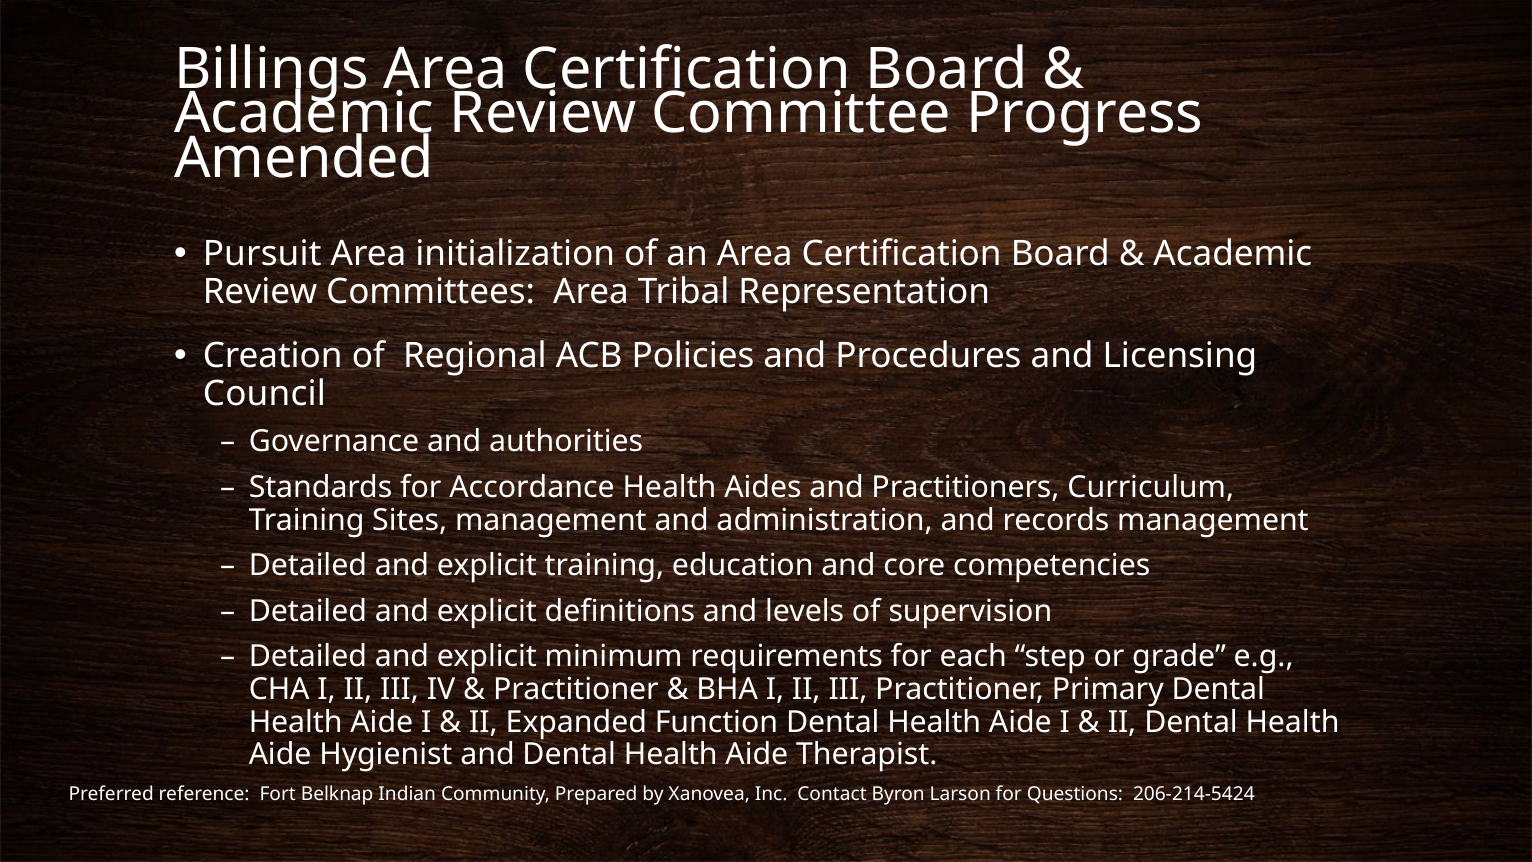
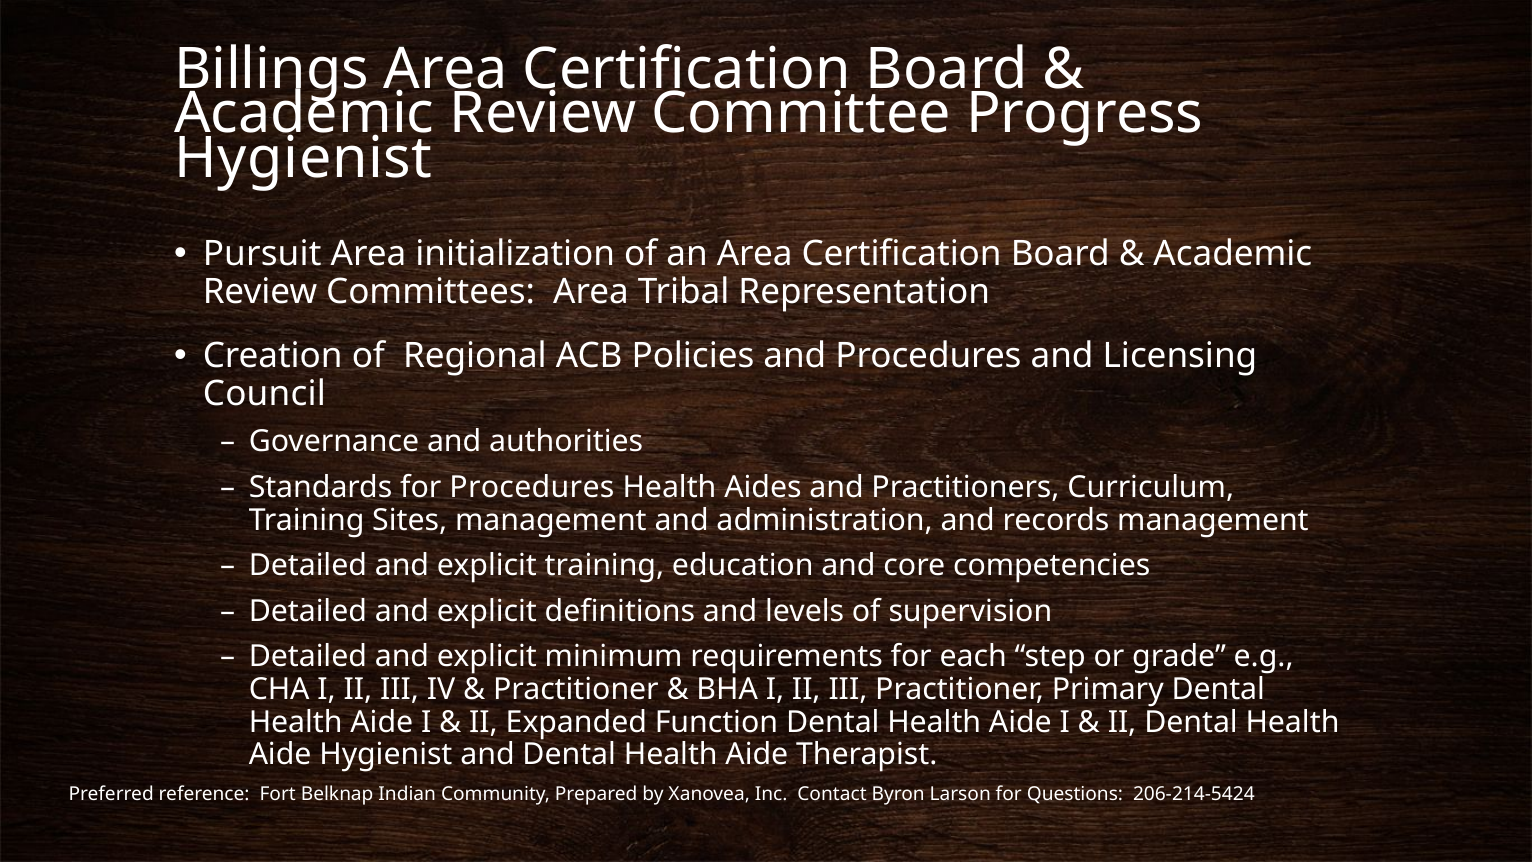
Amended: Amended -> Hygienist (304, 158)
for Accordance: Accordance -> Procedures (532, 487)
